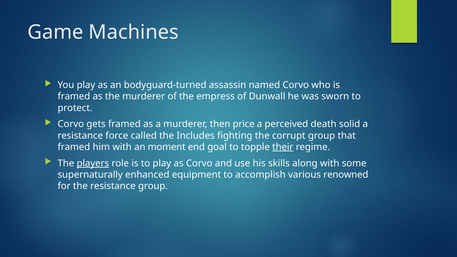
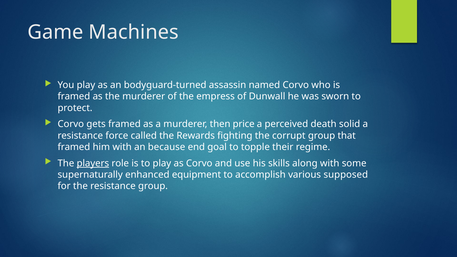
Includes: Includes -> Rewards (196, 136)
moment: moment -> because (167, 147)
their underline: present -> none (283, 147)
renowned: renowned -> supposed (346, 175)
